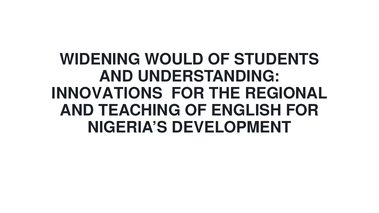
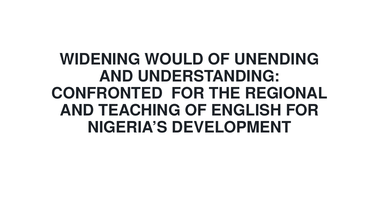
STUDENTS: STUDENTS -> UNENDING (277, 59)
INNOVATIONS: INNOVATIONS -> CONFRONTED (107, 93)
